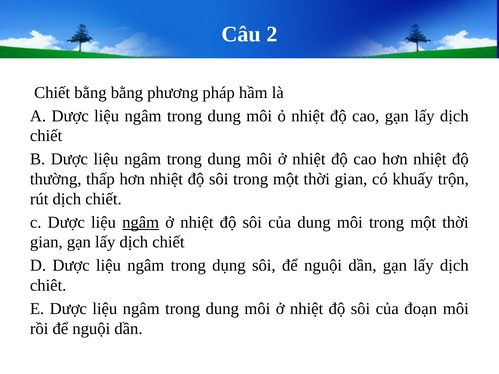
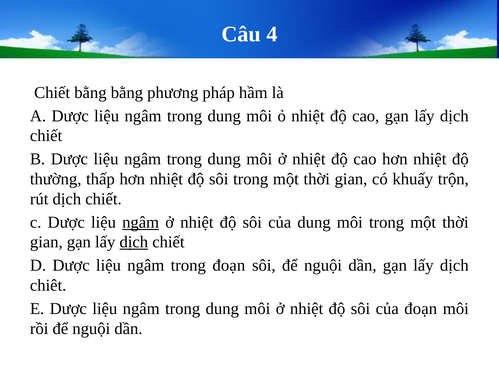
2: 2 -> 4 (272, 34)
dịch underline: none -> present (134, 242)
trong dụng: dụng -> đoạn (229, 266)
